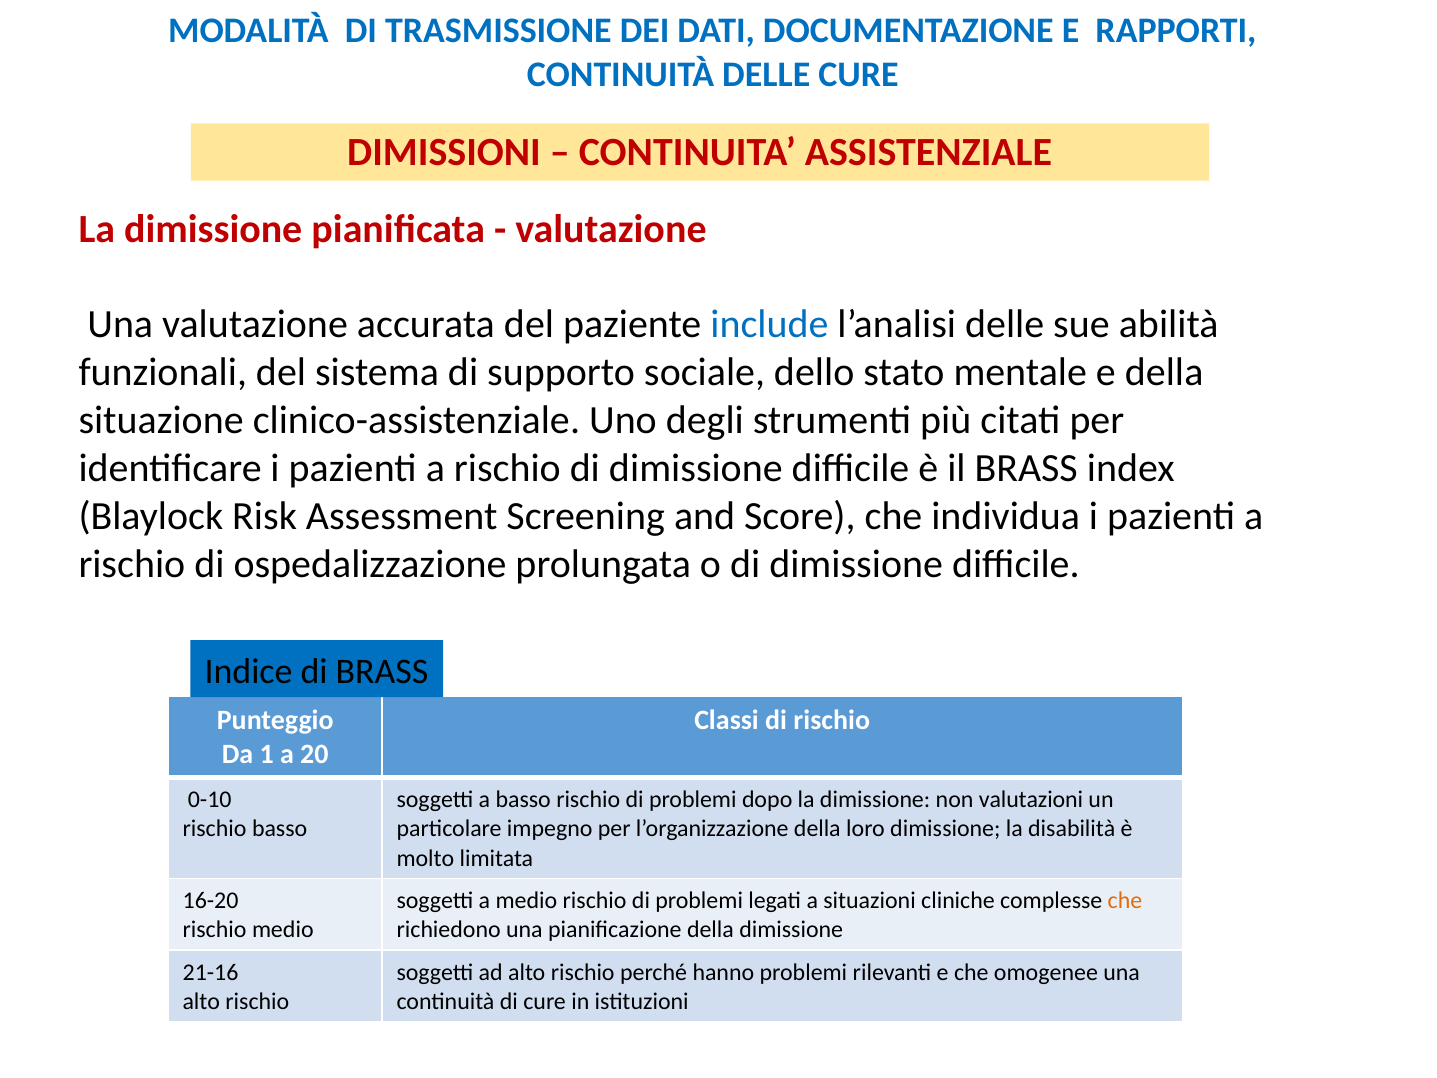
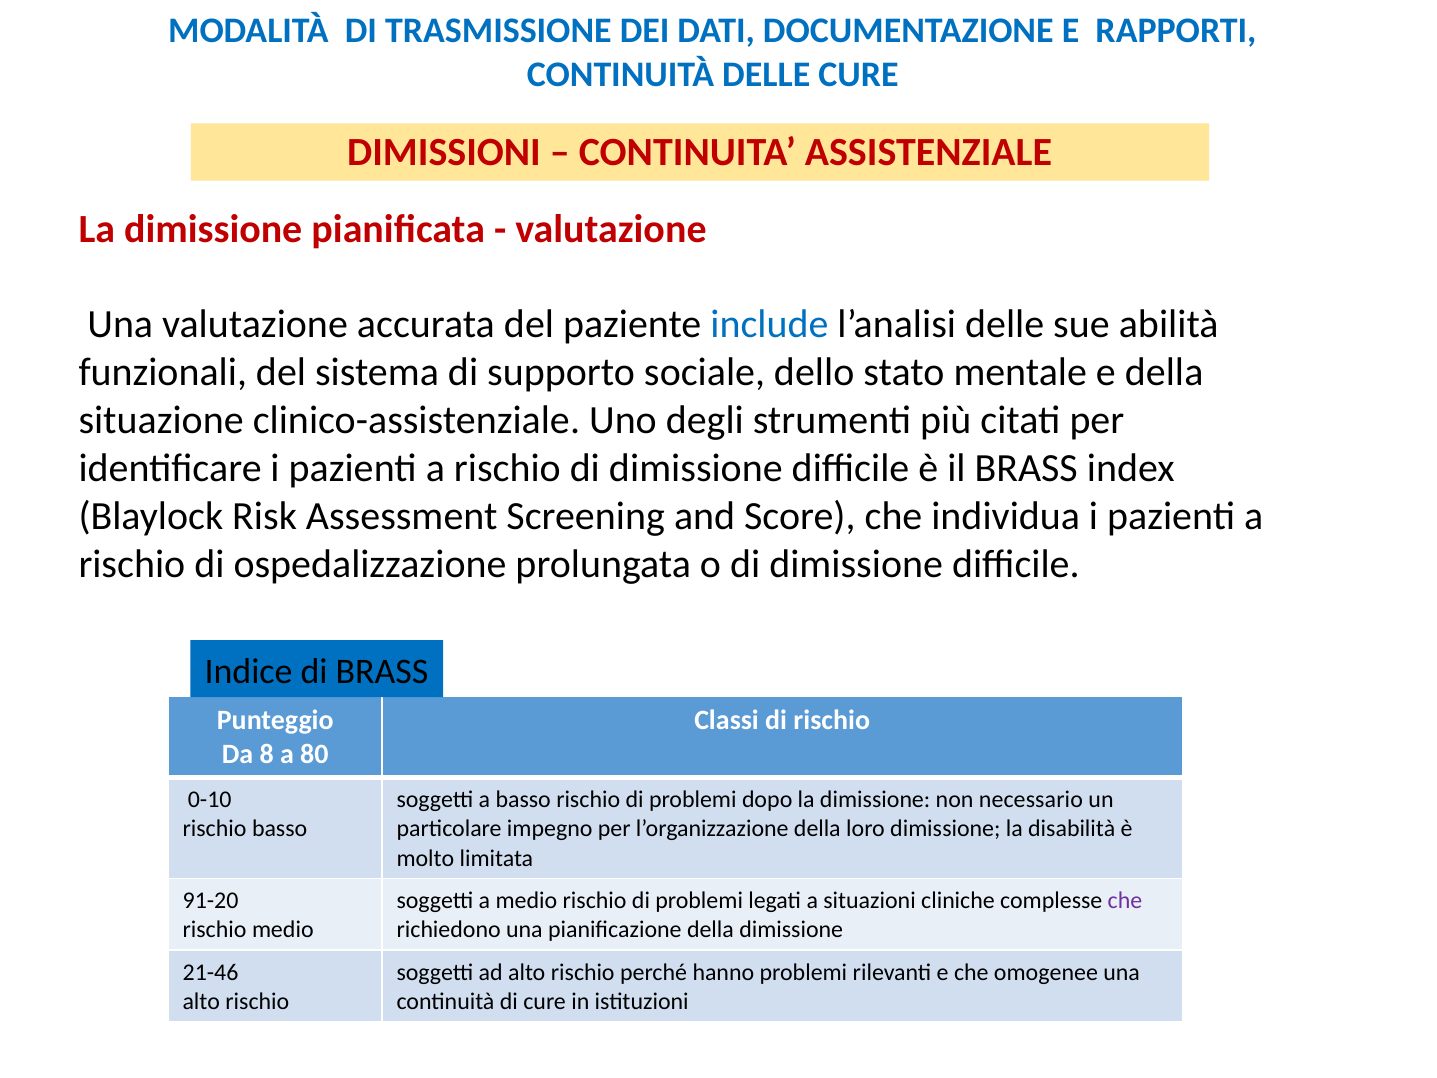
1: 1 -> 8 (267, 755)
20: 20 -> 80 (314, 755)
valutazioni: valutazioni -> necessario (1031, 800)
16-20: 16-20 -> 91-20 (211, 900)
che colour: orange -> purple (1125, 900)
21-16: 21-16 -> 21-46 (211, 972)
